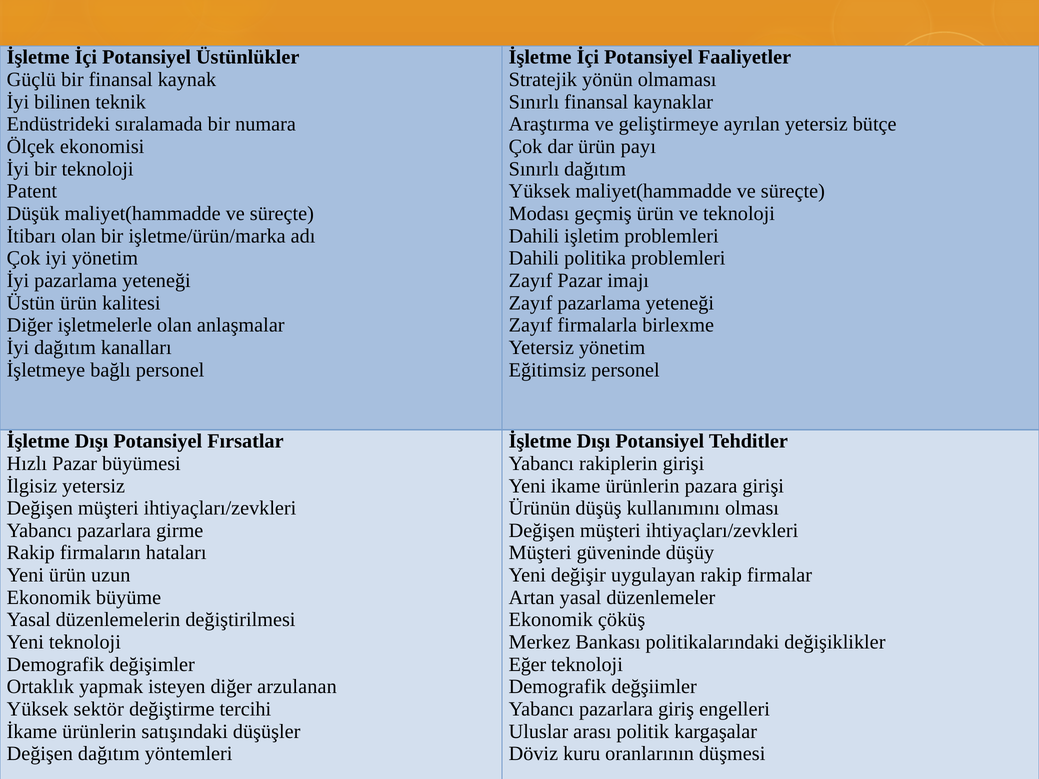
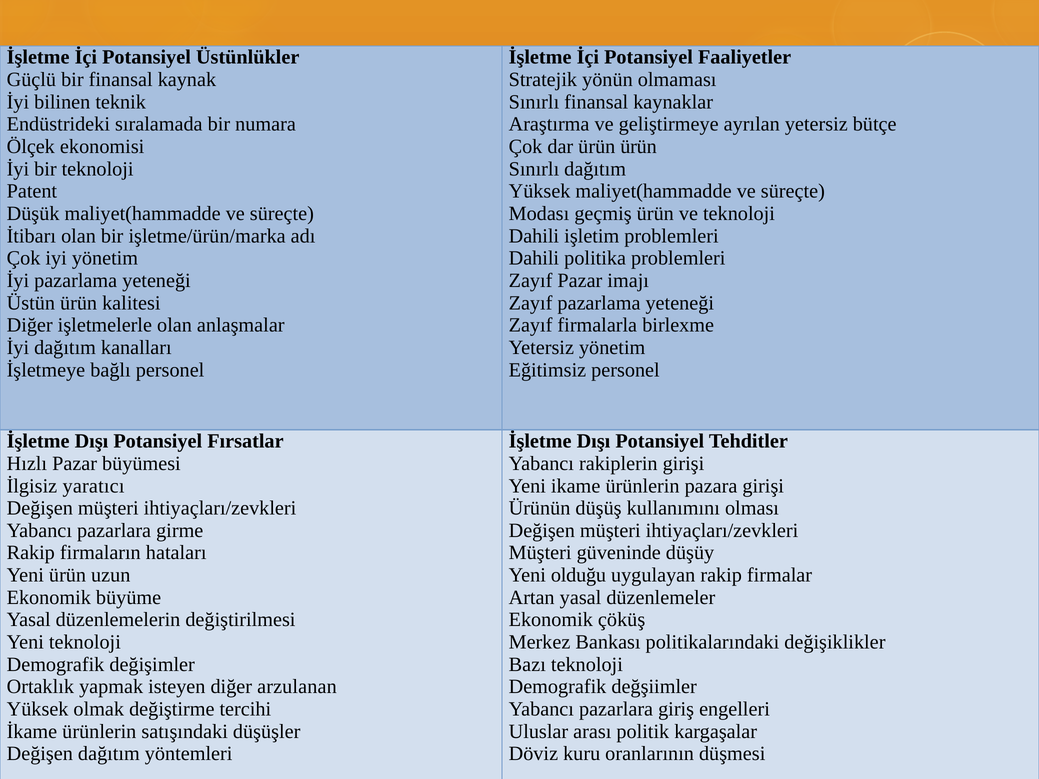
ürün payı: payı -> ürün (639, 147)
İlgisiz yetersiz: yetersiz -> yaratıcı (94, 486)
değişir: değişir -> olduğu (579, 575)
Eğer: Eğer -> Bazı (527, 665)
sektör: sektör -> olmak (99, 709)
